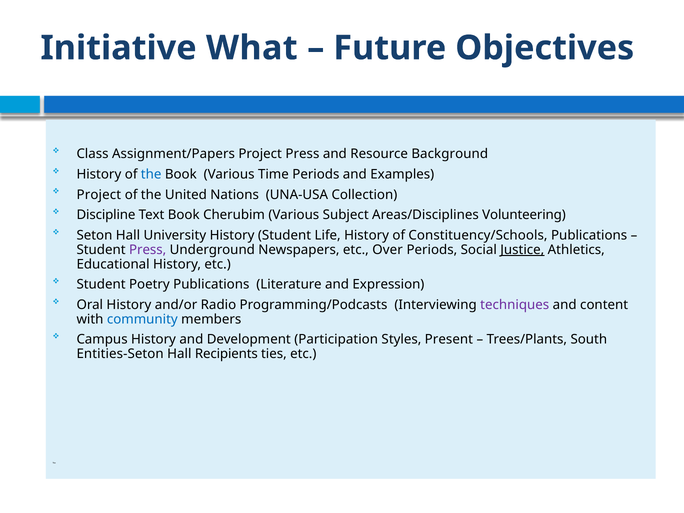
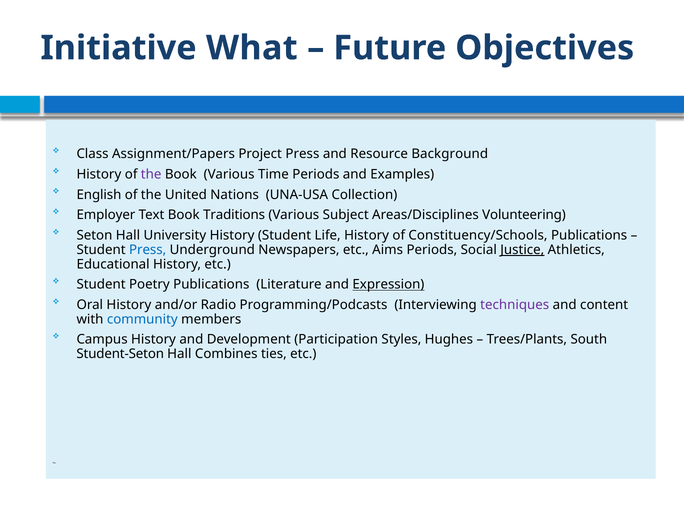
the colour: blue -> purple (151, 174)
Project: Project -> English (99, 195)
Discipline: Discipline -> Employer (106, 215)
Cherubim: Cherubim -> Traditions (234, 215)
Press colour: purple -> blue (148, 250)
Over: Over -> Aims (388, 250)
Expression underline: none -> present (388, 284)
Present: Present -> Hughes (449, 340)
Entities-Seton: Entities-Seton -> Student-Seton (120, 354)
Recipients: Recipients -> Combines (226, 354)
